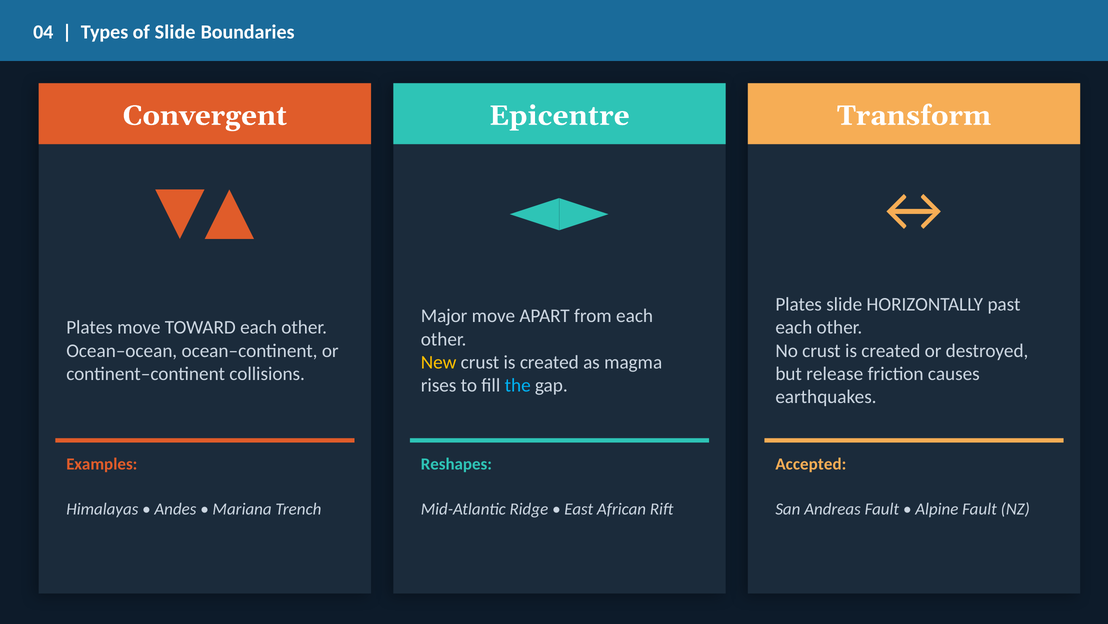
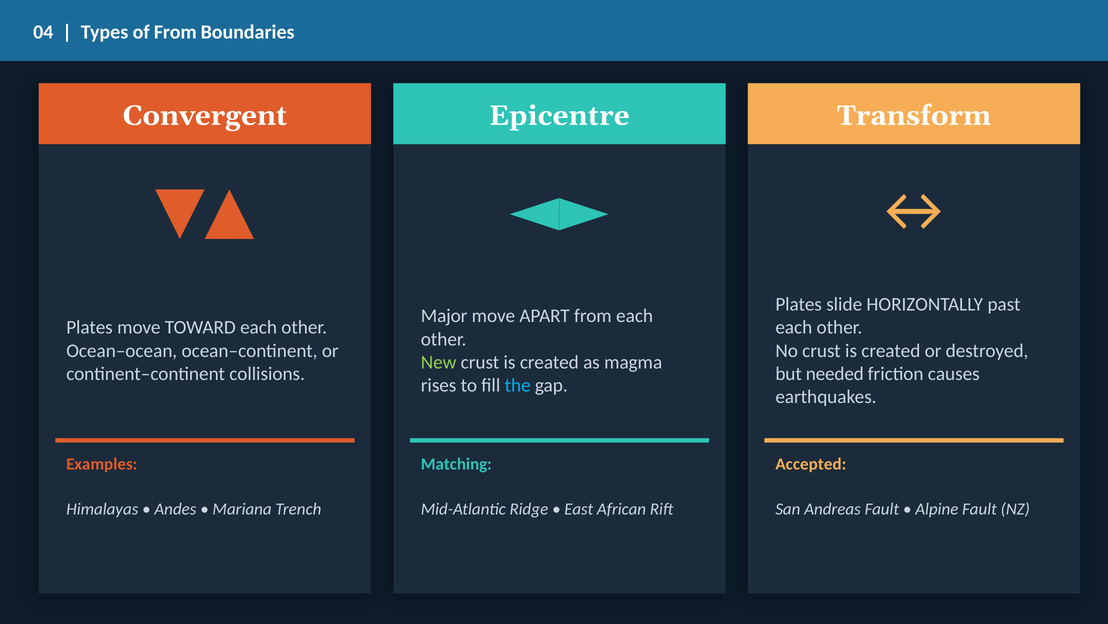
of Slide: Slide -> From (175, 32)
New colour: yellow -> light green (439, 362)
release: release -> needed (835, 373)
Reshapes: Reshapes -> Matching (456, 464)
